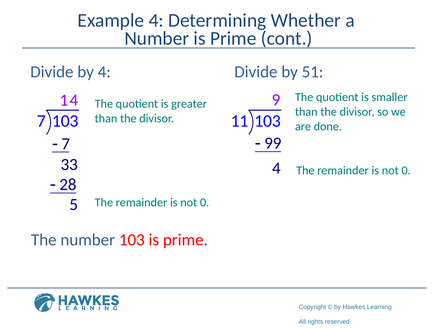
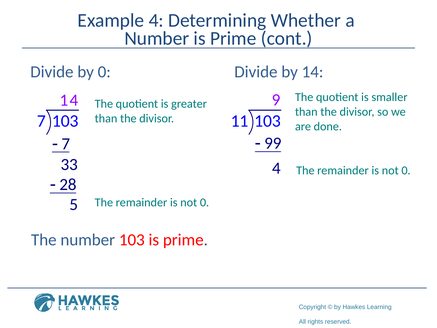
by 4: 4 -> 0 (104, 72)
51: 51 -> 14 (313, 72)
